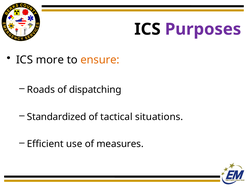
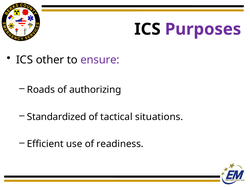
more: more -> other (50, 60)
ensure colour: orange -> purple (100, 60)
dispatching: dispatching -> authorizing (95, 90)
measures: measures -> readiness (120, 144)
